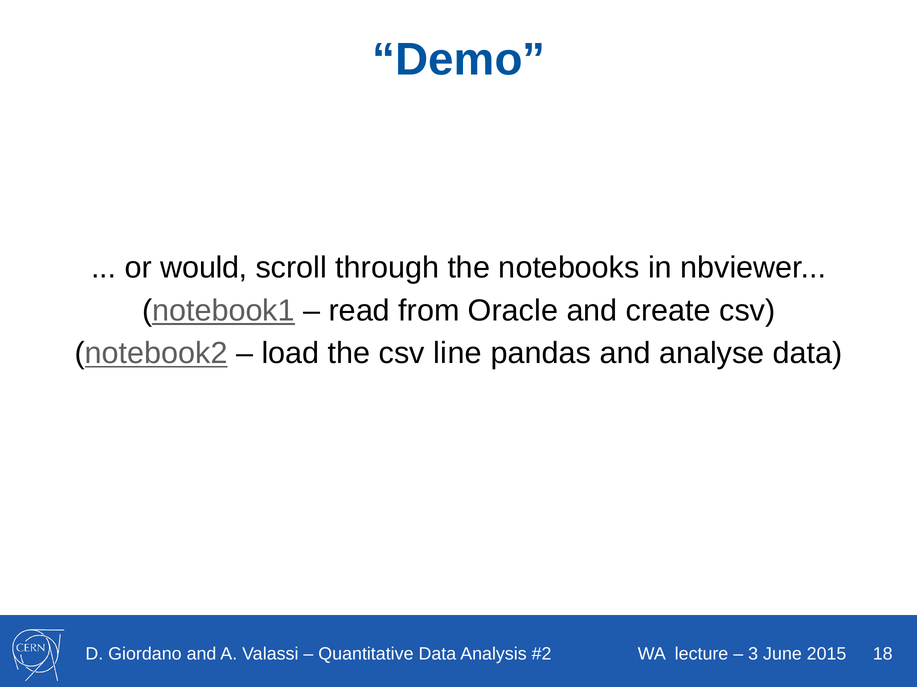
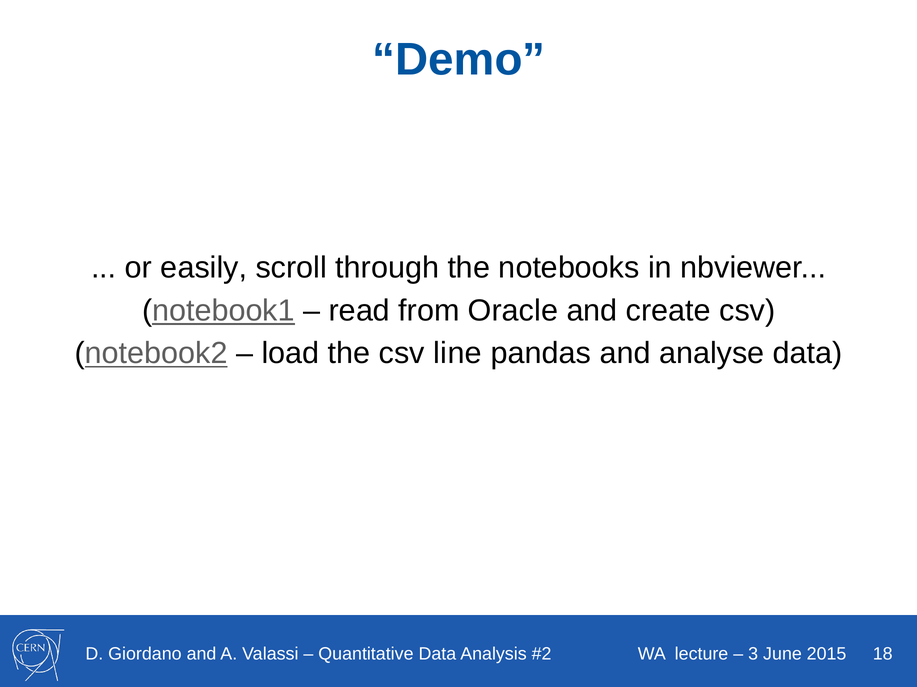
would: would -> easily (204, 268)
